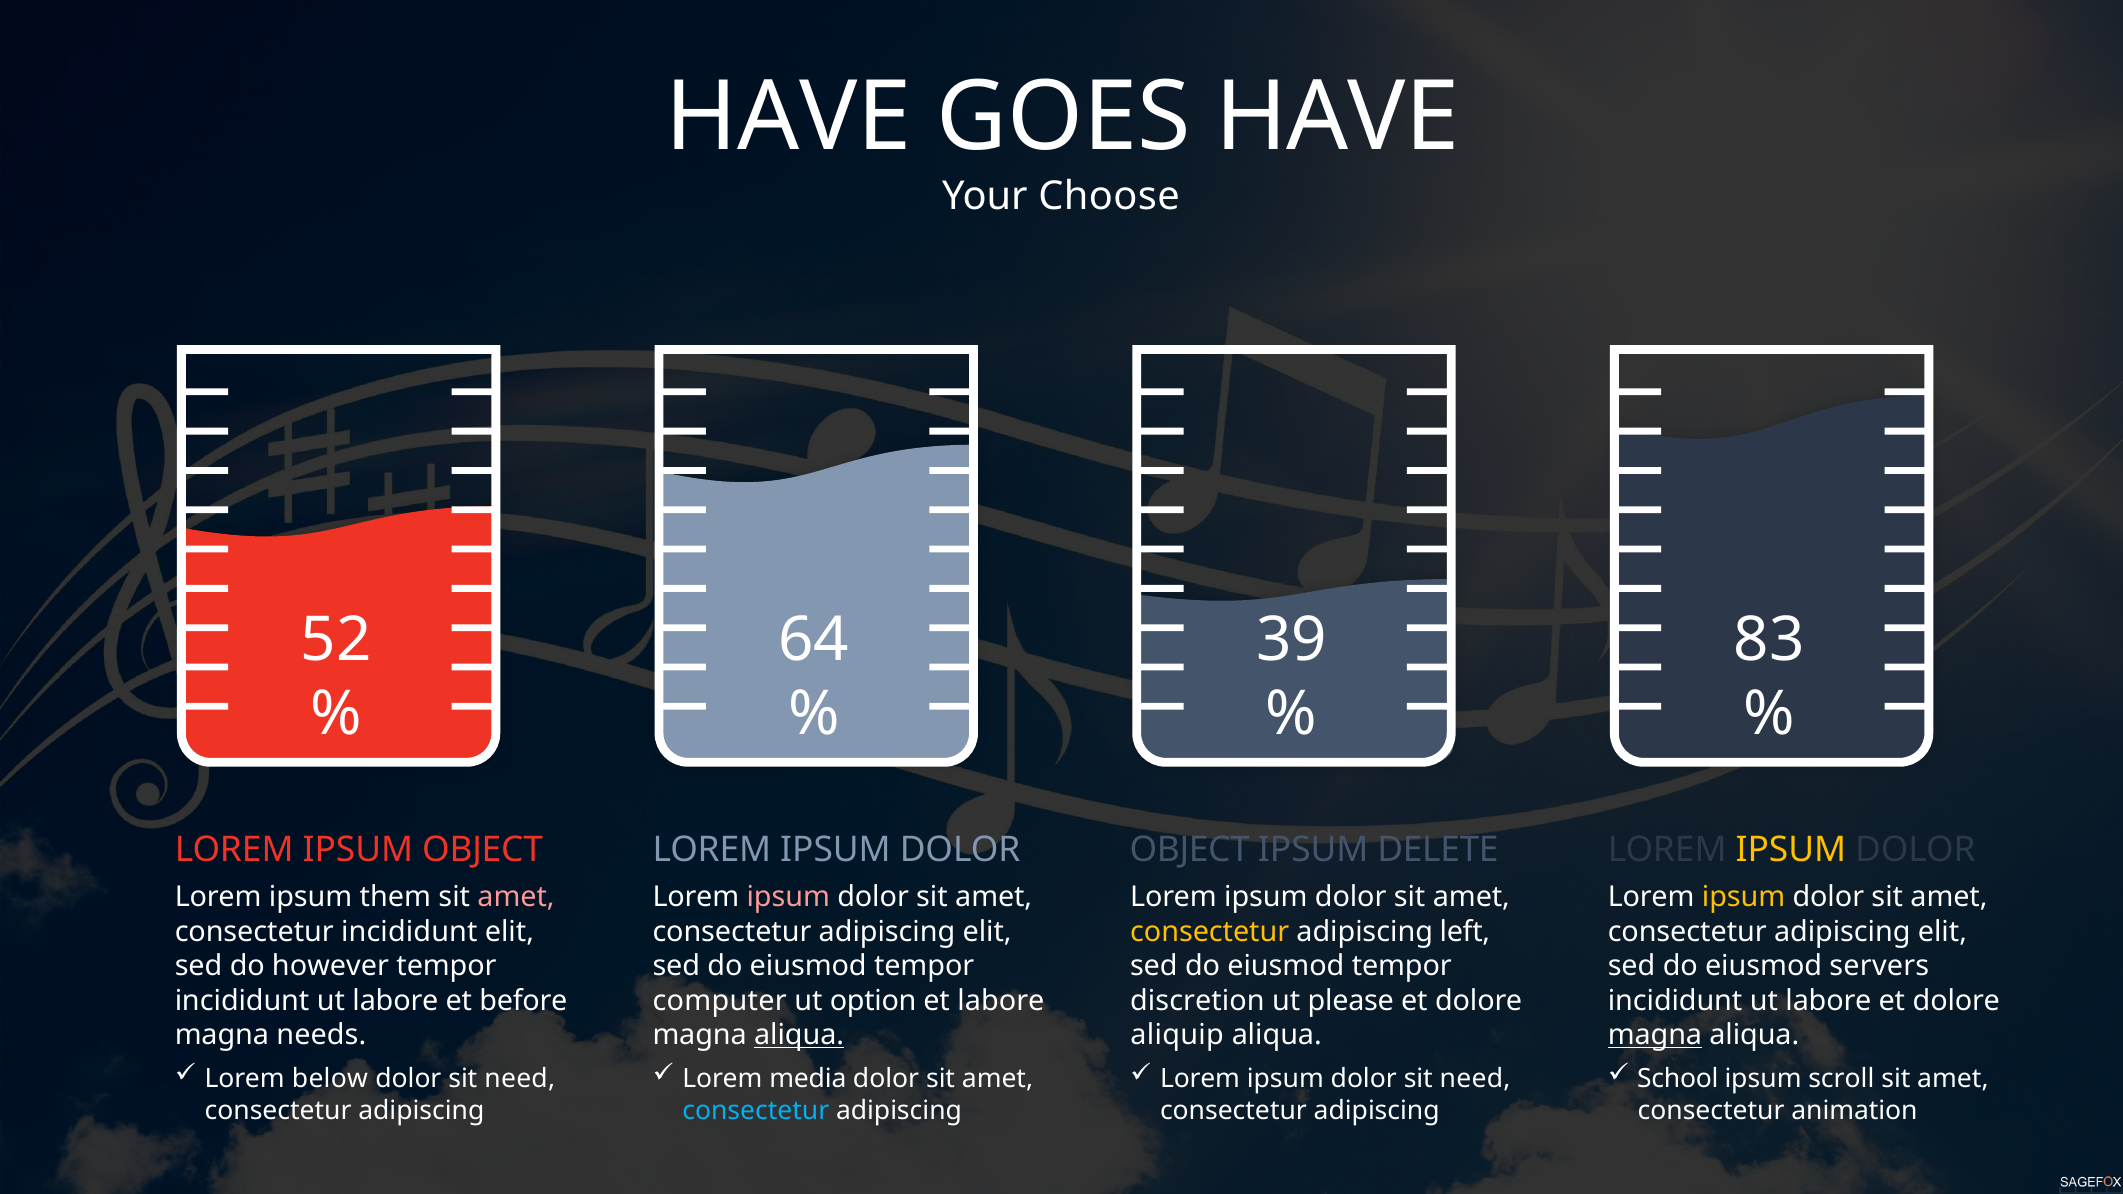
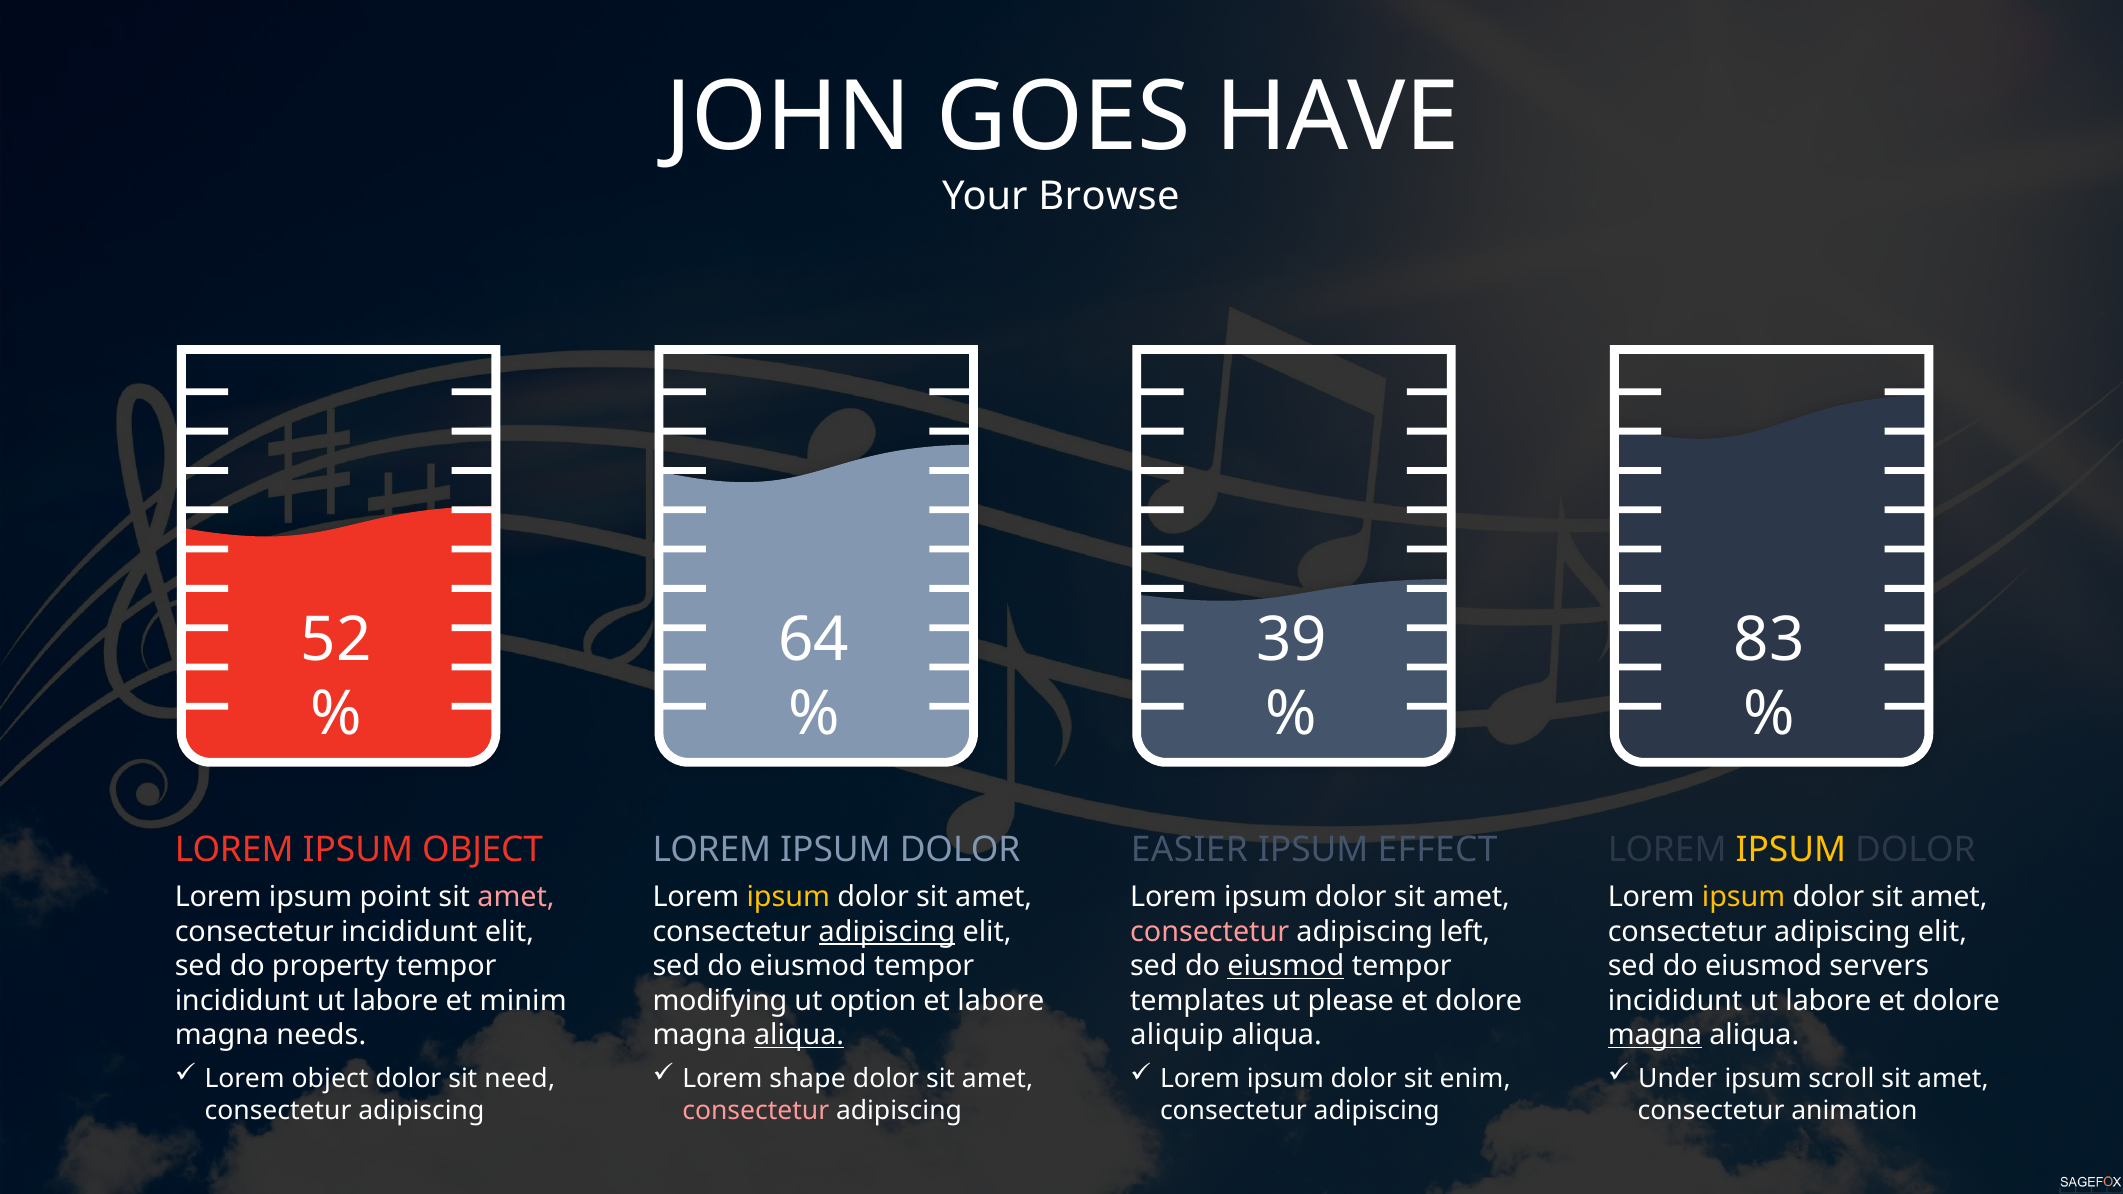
HAVE: HAVE -> JOHN (789, 118)
Choose: Choose -> Browse (1109, 196)
OBJECT: OBJECT -> EASIER (1189, 850)
DELETE: DELETE -> EFFECT (1438, 850)
them: them -> point (395, 897)
ipsum colour: pink -> yellow (788, 897)
adipiscing underline: none -> present (887, 932)
consectetur colour: yellow -> pink (1210, 932)
however: however -> property (331, 966)
eiusmod underline: none -> present (1286, 966)
before: before -> minim (523, 1001)
computer: computer -> modifying (720, 1001)
discretion: discretion -> templates (1197, 1001)
Lorem below: below -> object (330, 1079)
media: media -> shape (808, 1079)
ipsum dolor sit need: need -> enim (1475, 1079)
School: School -> Under (1678, 1079)
consectetur colour: light blue -> pink (756, 1111)
